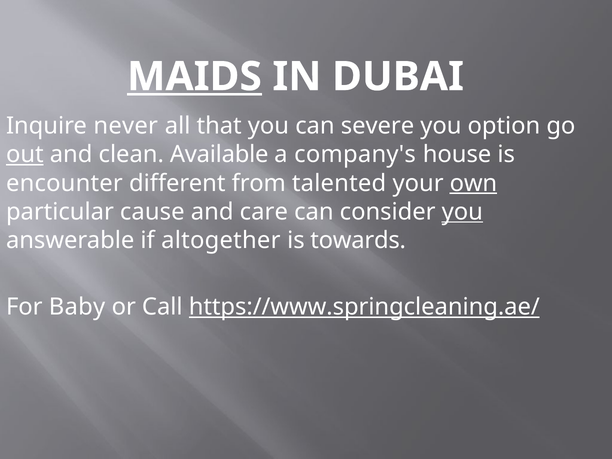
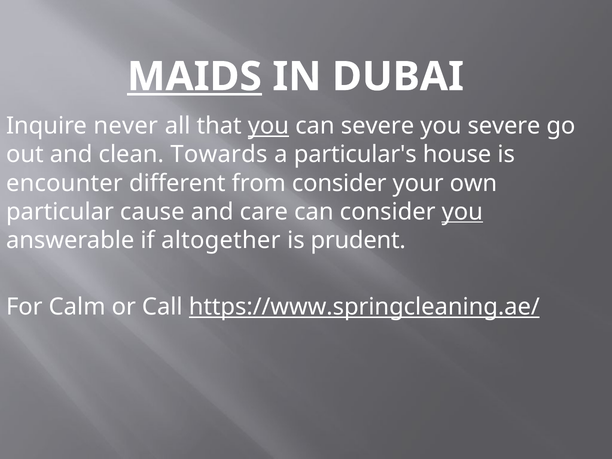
you underline: none -> present (268, 126)
you option: option -> severe (504, 126)
out underline: present -> none (25, 155)
Available: Available -> Towards (219, 155)
company's: company's -> particular's (355, 155)
from talented: talented -> consider (339, 183)
own underline: present -> none (473, 183)
towards: towards -> prudent (358, 240)
Baby: Baby -> Calm (77, 307)
